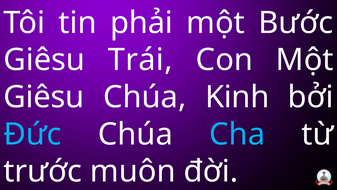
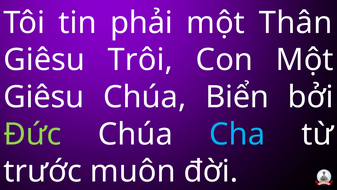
Bước: Bước -> Thân (296, 23)
Trái: Trái -> Trôi (140, 60)
Kinh: Kinh -> Biển (237, 97)
Đức colour: light blue -> light green (32, 134)
